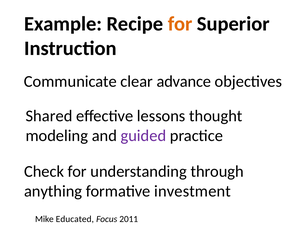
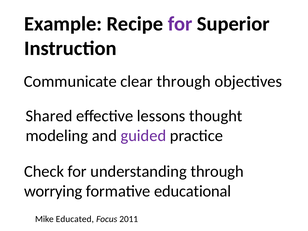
for colour: orange -> purple (180, 24)
clear advance: advance -> through (184, 81)
anything: anything -> worrying (53, 191)
investment: investment -> educational (193, 191)
